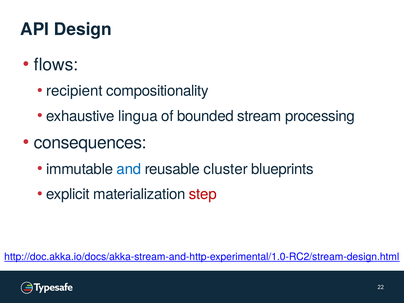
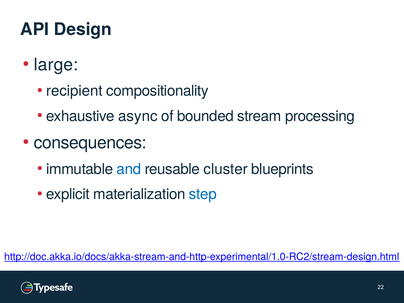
flows: flows -> large (56, 65)
lingua: lingua -> async (138, 116)
step colour: red -> blue (203, 194)
